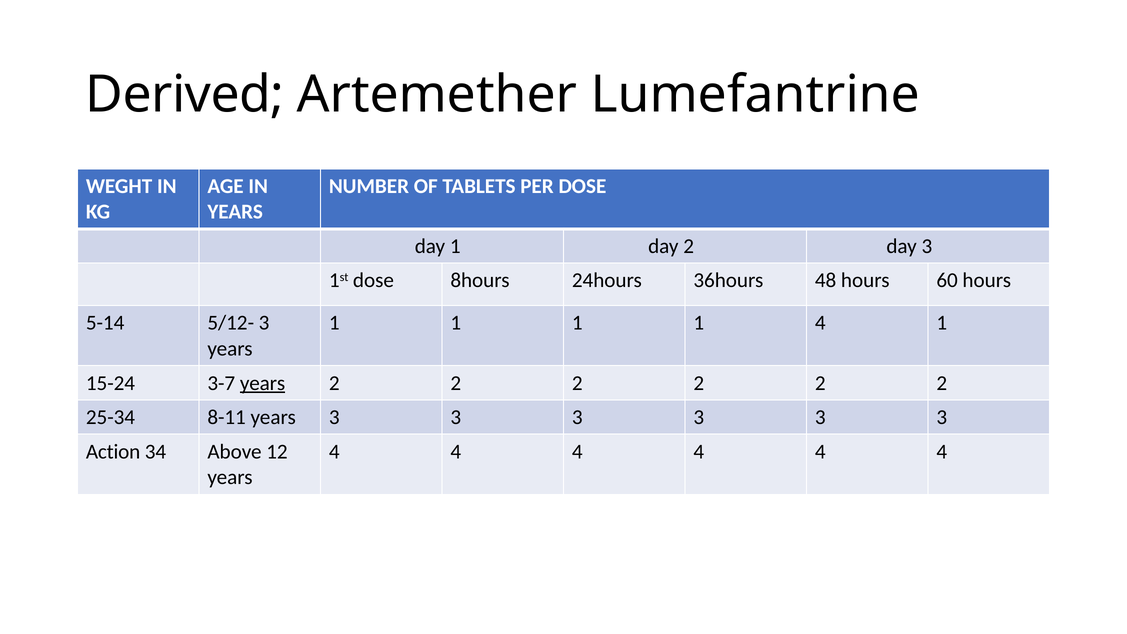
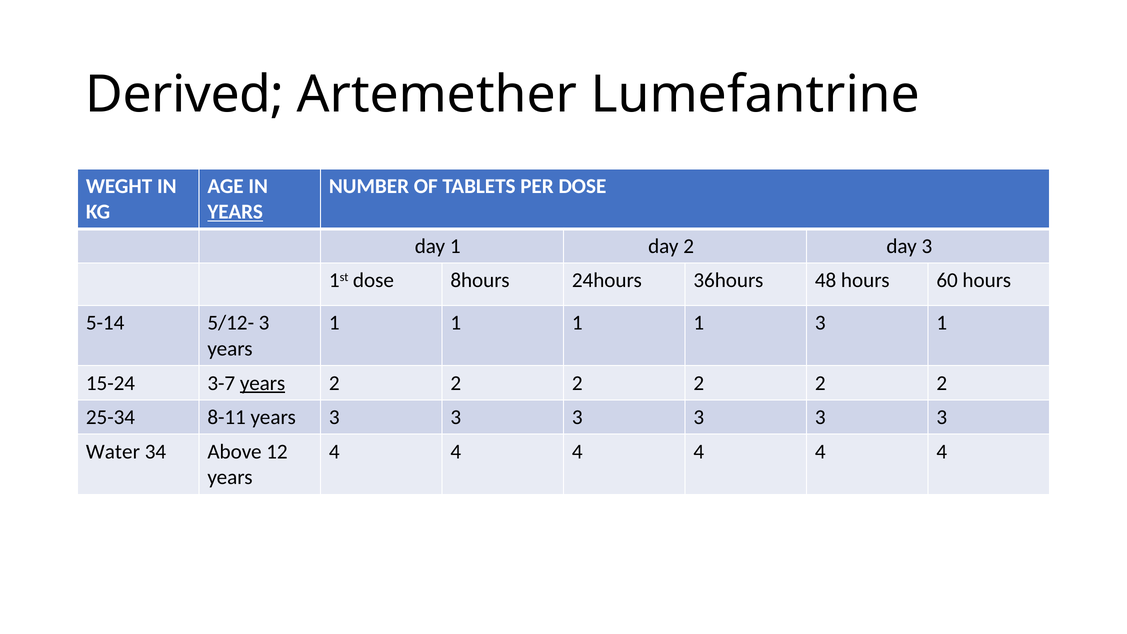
YEARS underline: none -> present (235, 212)
1 4: 4 -> 3 (820, 323)
Action: Action -> Water (113, 452)
